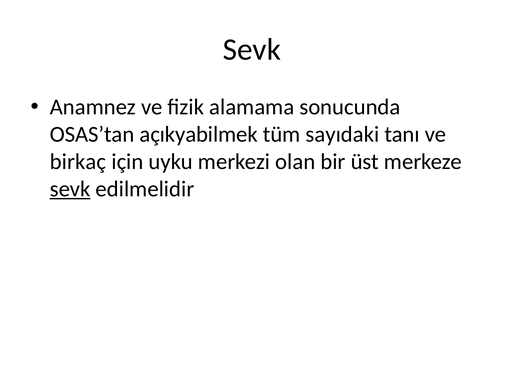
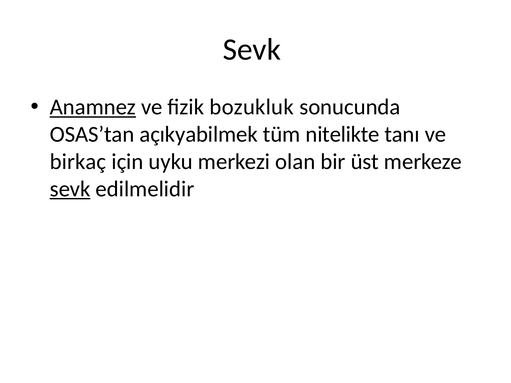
Anamnez underline: none -> present (93, 107)
alamama: alamama -> bozukluk (252, 107)
sayıdaki: sayıdaki -> nitelikte (343, 134)
